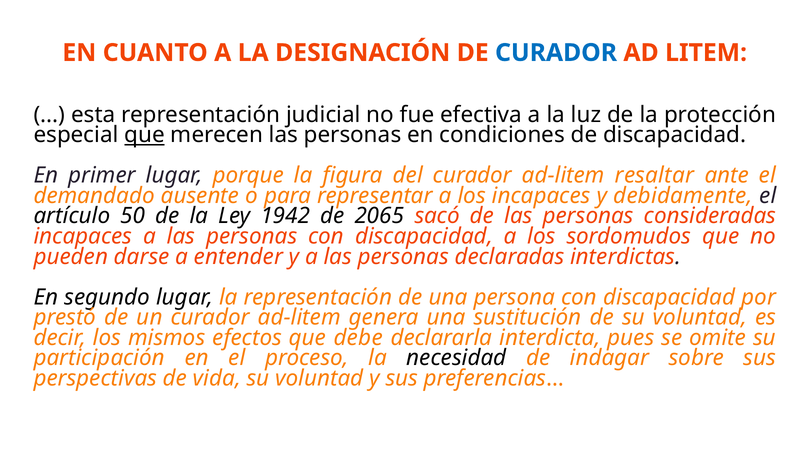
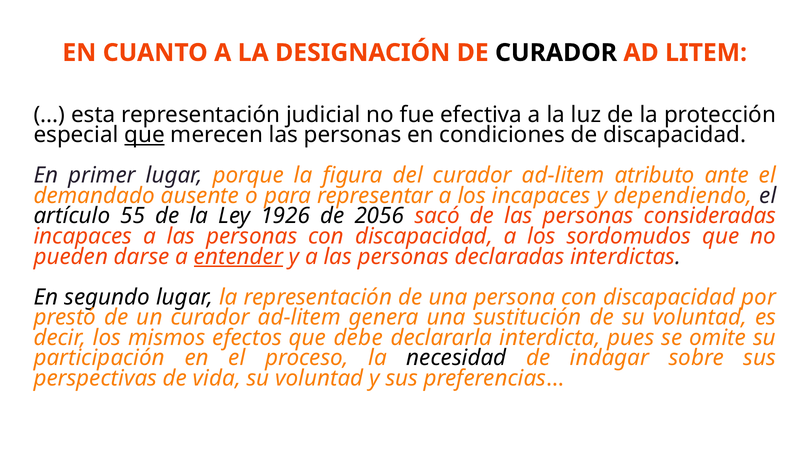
CURADOR colour: blue -> black (556, 53)
resaltar: resaltar -> atributo (655, 175)
debidamente: debidamente -> dependiendo (683, 196)
50: 50 -> 55 (133, 216)
1942: 1942 -> 1926 (285, 216)
2065: 2065 -> 2056 (379, 216)
entender underline: none -> present (238, 256)
